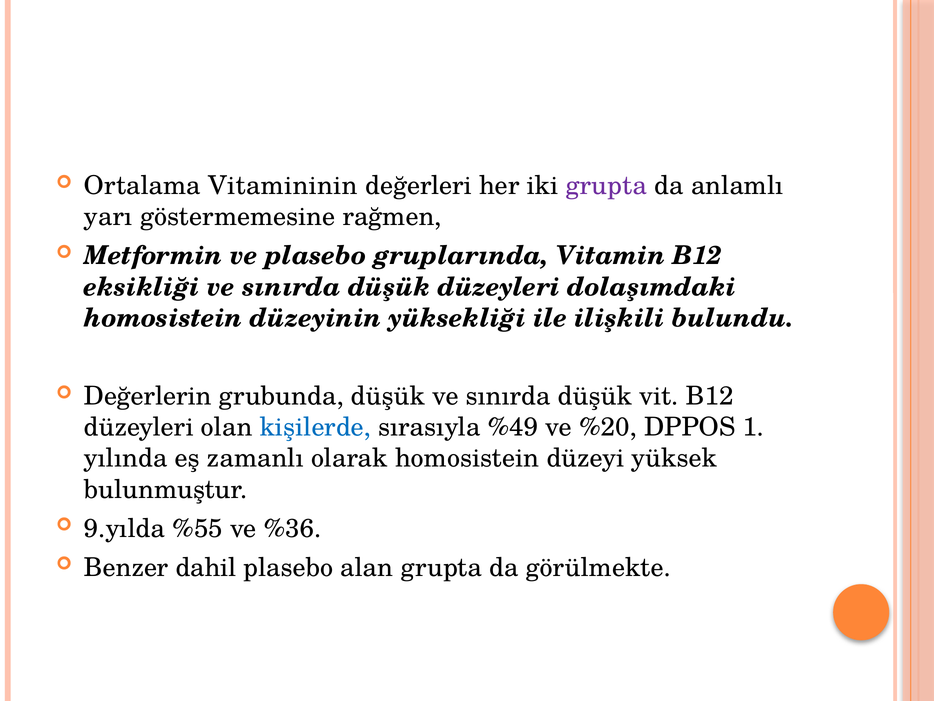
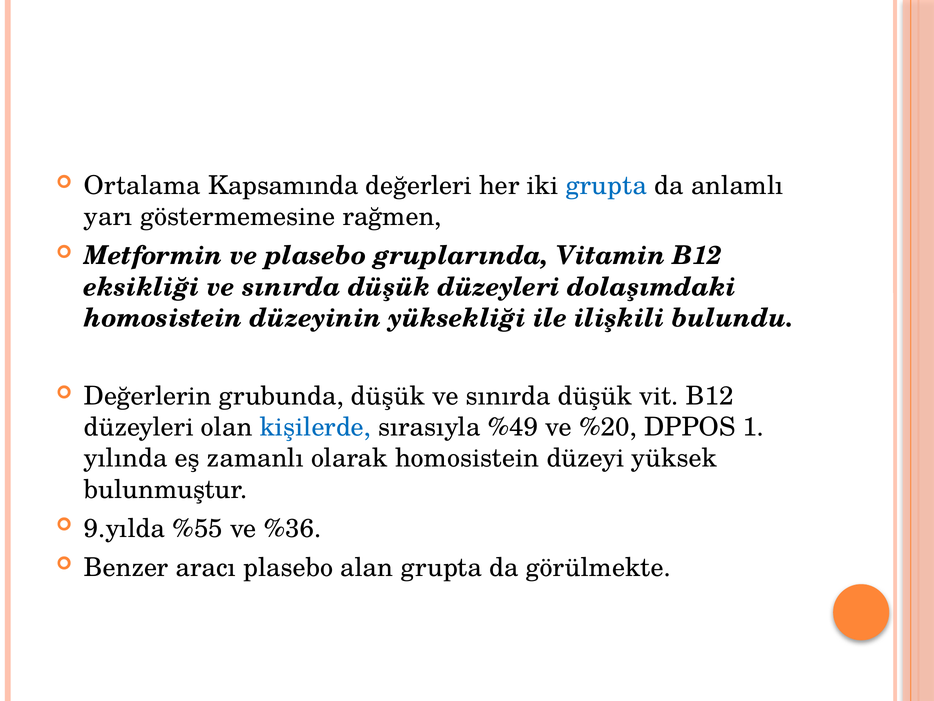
Vitamininin: Vitamininin -> Kapsamında (283, 186)
grupta colour: purple -> blue (606, 186)
dahil: dahil -> aracı (206, 567)
